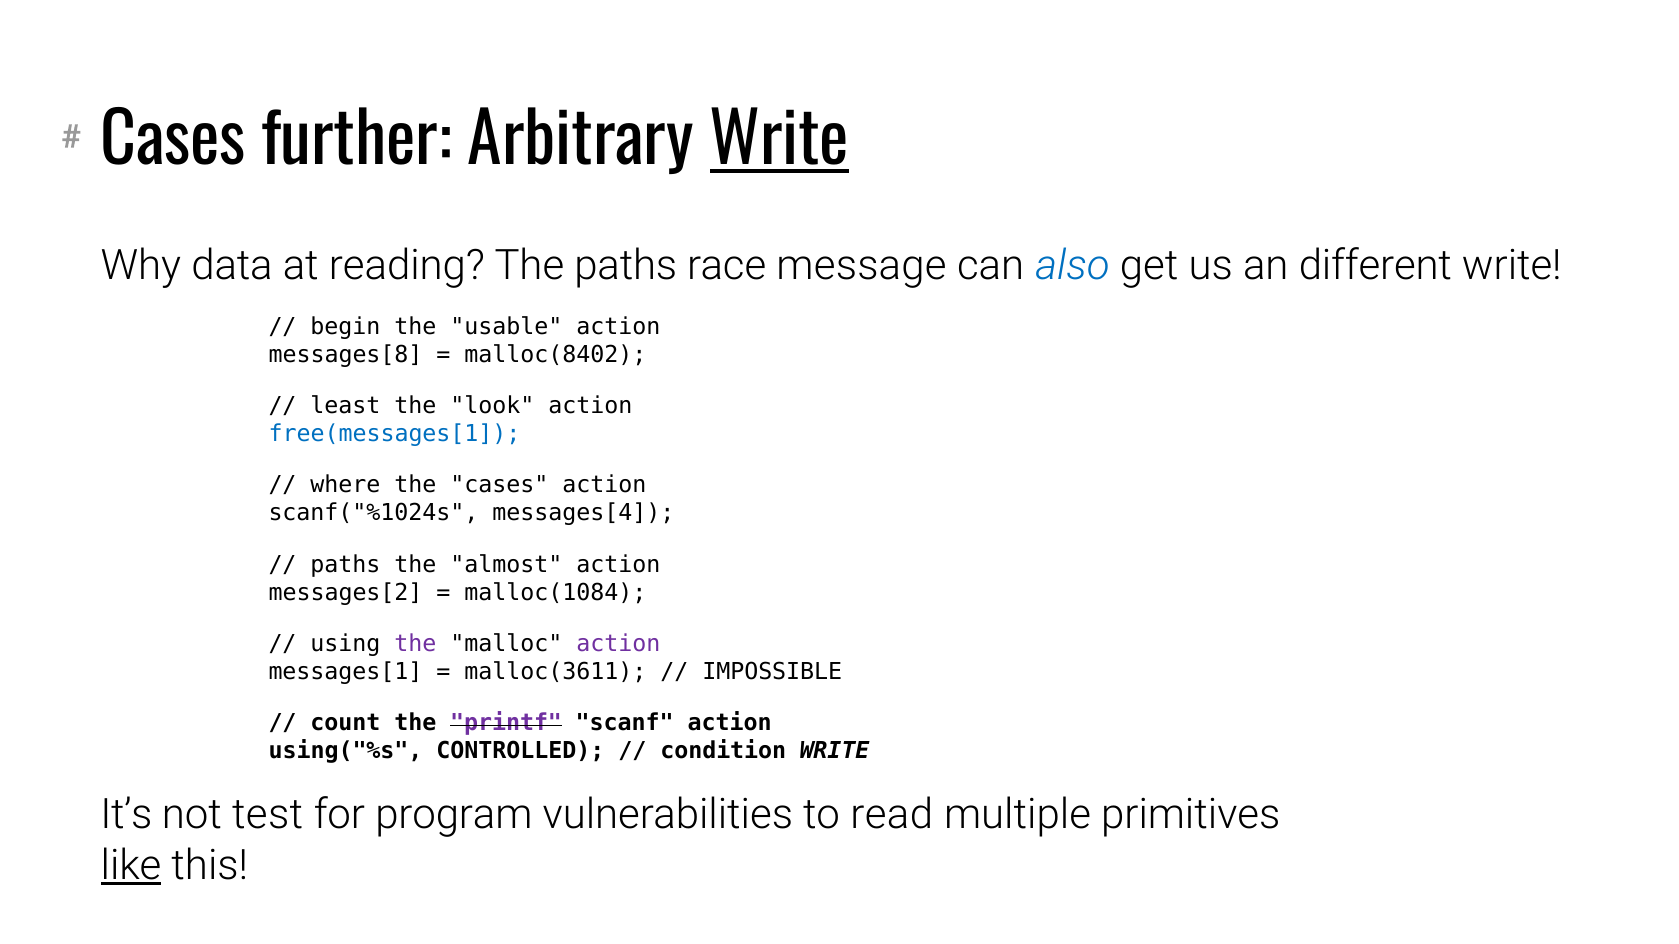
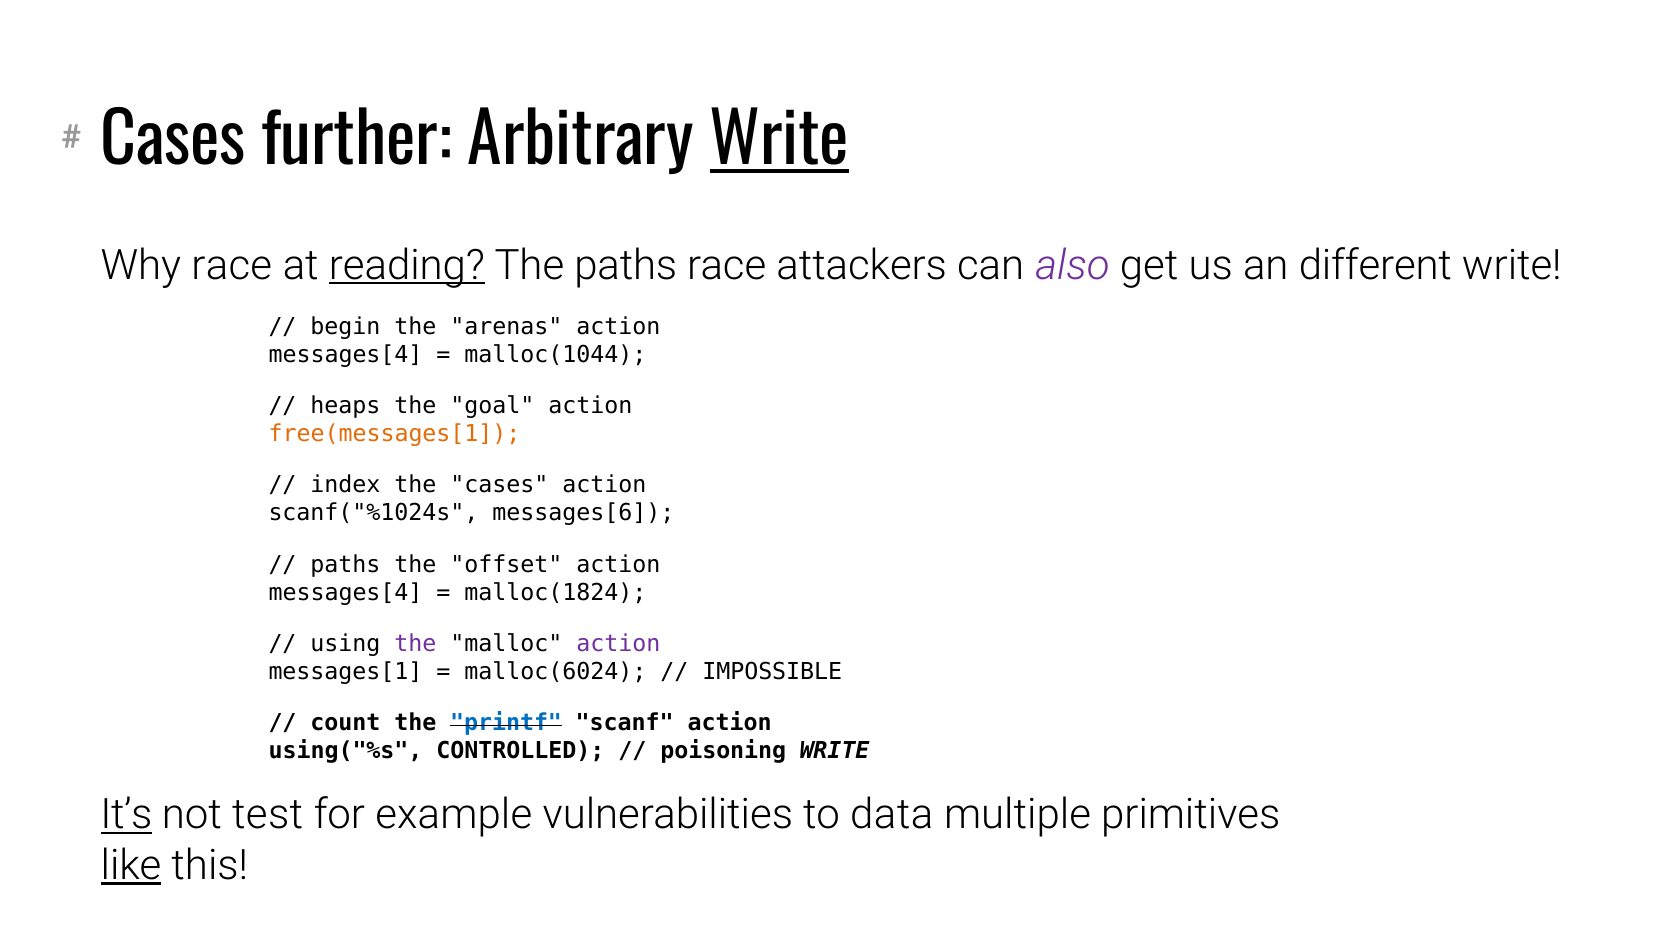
Why data: data -> race (232, 265)
reading underline: none -> present (407, 265)
message: message -> attackers (862, 265)
also colour: blue -> purple (1072, 265)
usable: usable -> arenas (506, 327)
messages[8: messages[8 -> messages[4 (346, 355)
malloc(8402: malloc(8402 -> malloc(1044 (555, 355)
least: least -> heaps (345, 406)
look: look -> goal (492, 406)
free(messages[1 colour: blue -> orange (395, 434)
where: where -> index (345, 485)
messages[4: messages[4 -> messages[6 (583, 513)
almost: almost -> offset (506, 565)
messages[2: messages[2 -> messages[4 (346, 593)
malloc(1084: malloc(1084 -> malloc(1824 (555, 593)
malloc(3611: malloc(3611 -> malloc(6024 (555, 672)
printf colour: purple -> blue (506, 723)
condition: condition -> poisoning (723, 751)
It’s underline: none -> present (126, 815)
program: program -> example (454, 815)
read: read -> data (892, 815)
